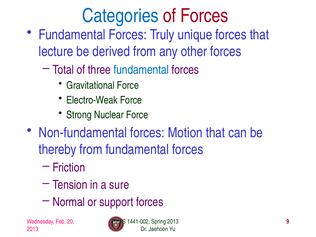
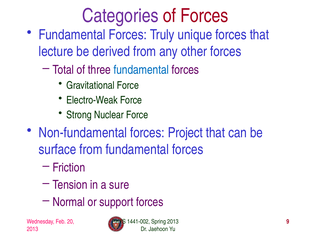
Categories colour: blue -> purple (120, 16)
Motion: Motion -> Project (185, 133)
thereby: thereby -> surface (58, 150)
